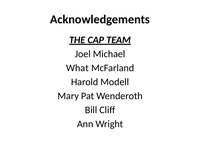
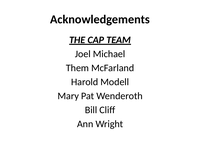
What: What -> Them (77, 68)
